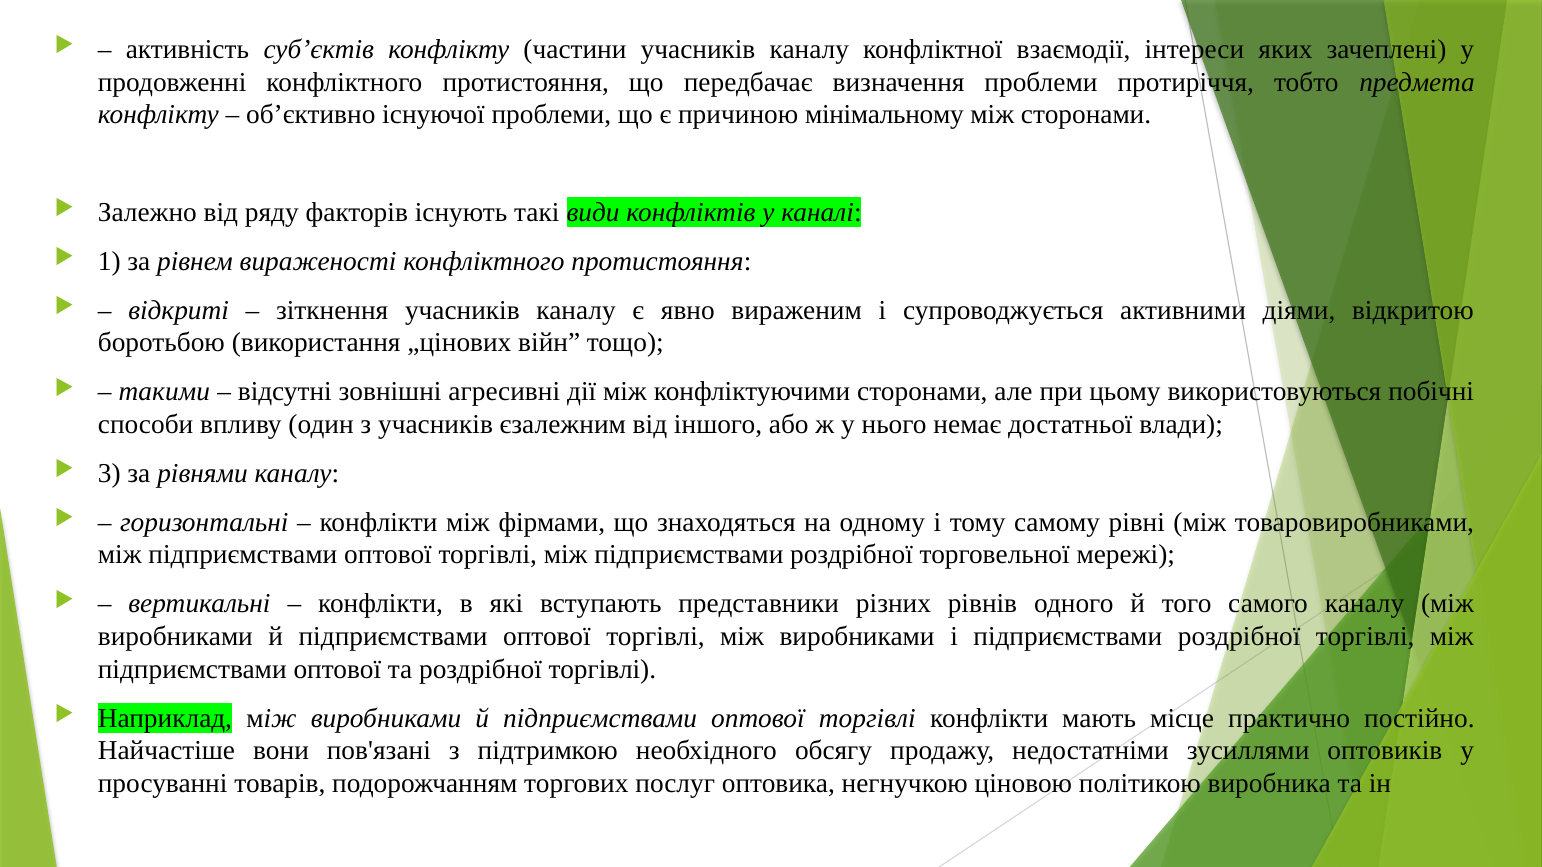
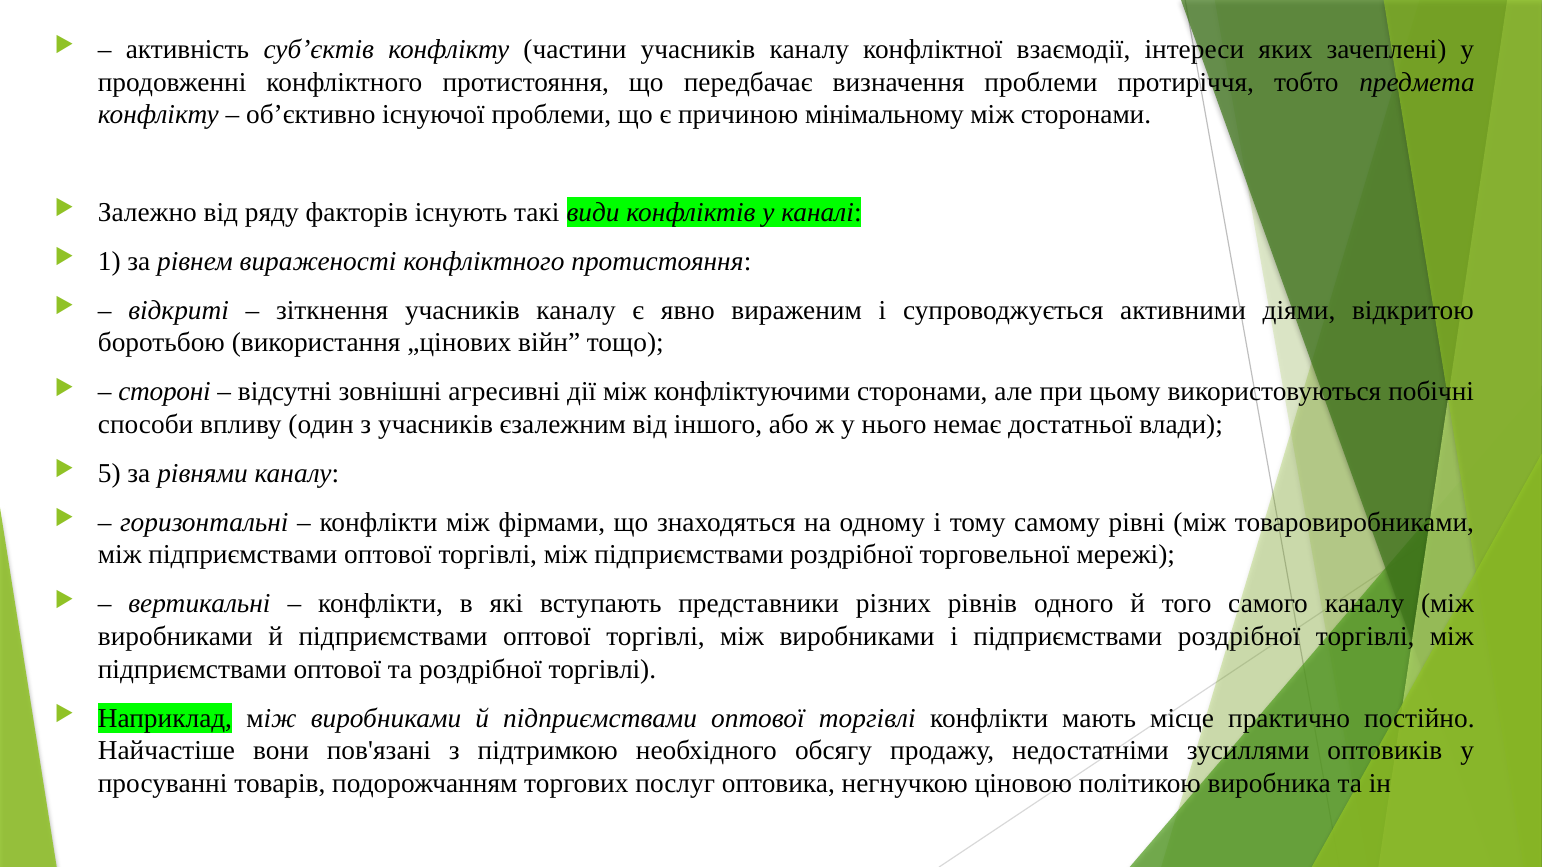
такими: такими -> стороні (165, 392)
3: 3 -> 5 (109, 474)
